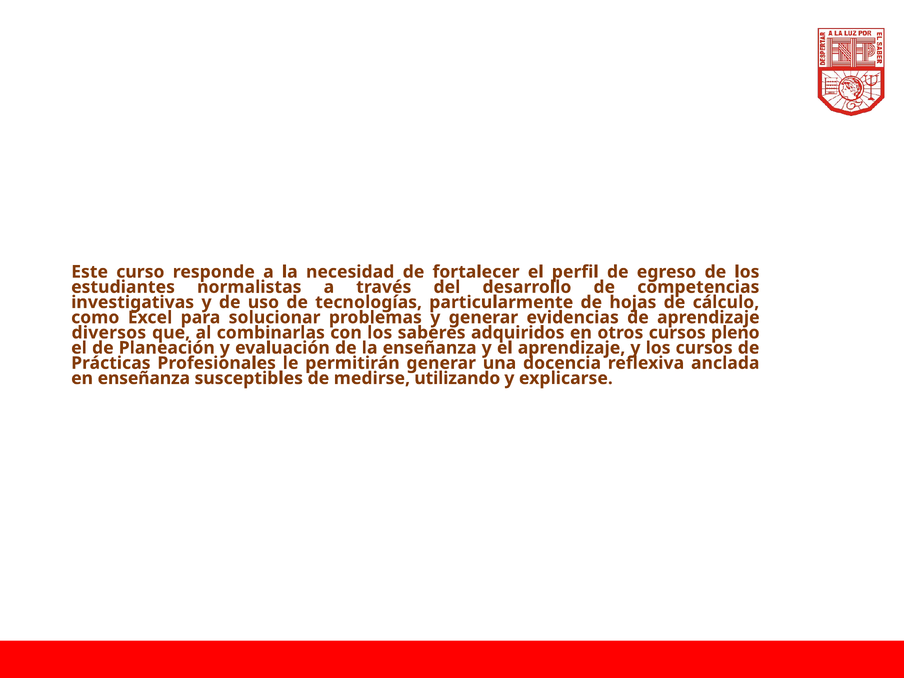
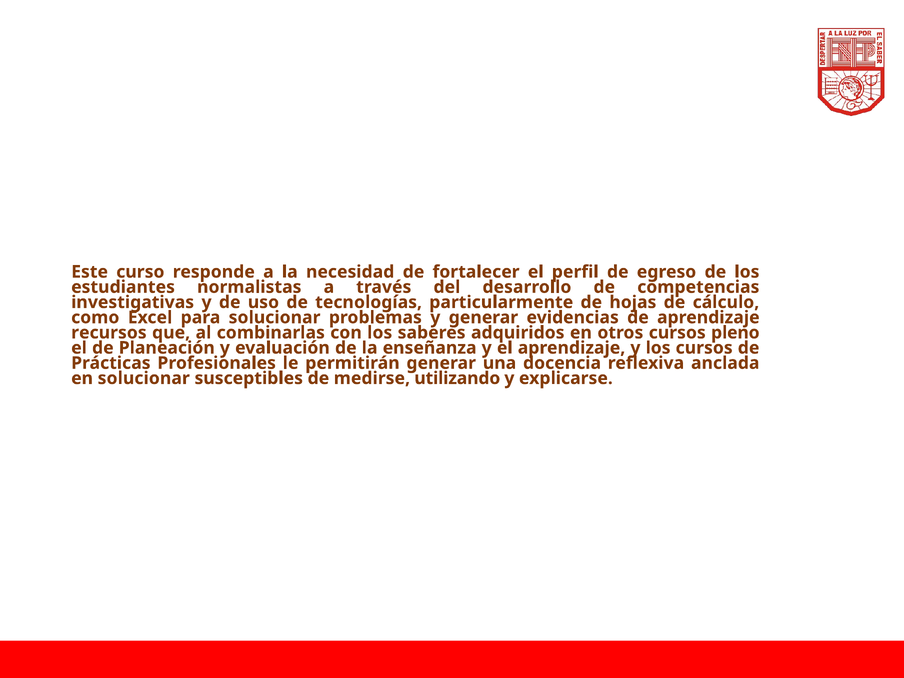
diversos: diversos -> recursos (109, 333)
en enseñanza: enseñanza -> solucionar (144, 378)
